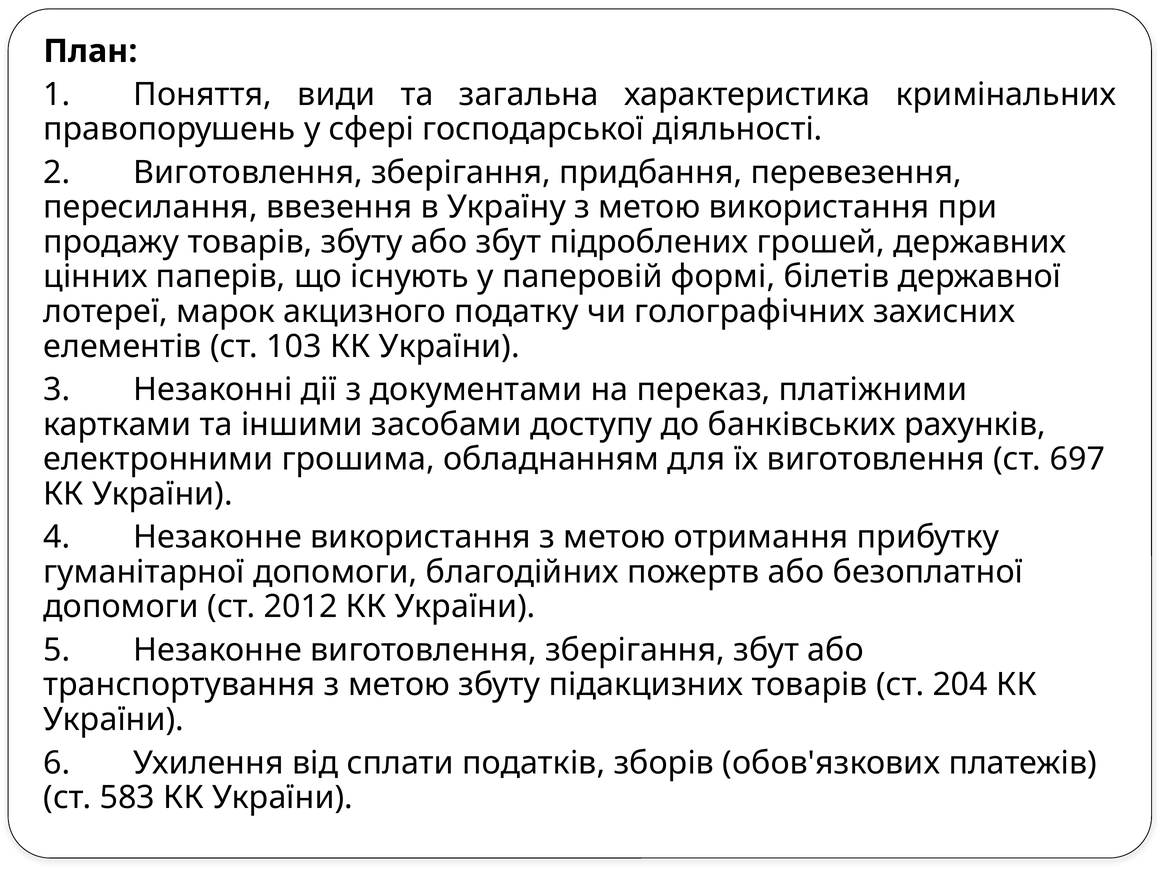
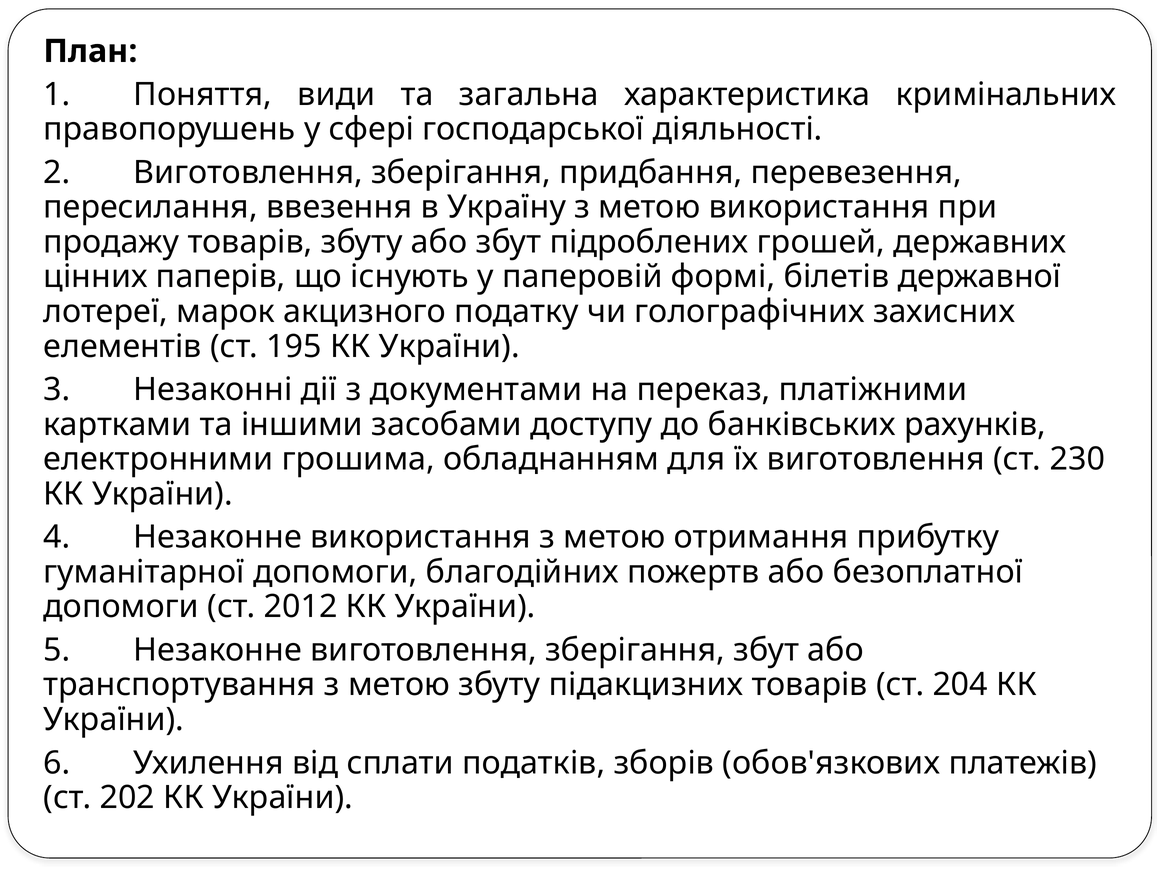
103: 103 -> 195 (294, 346)
697: 697 -> 230 (1077, 459)
583: 583 -> 202 (127, 798)
